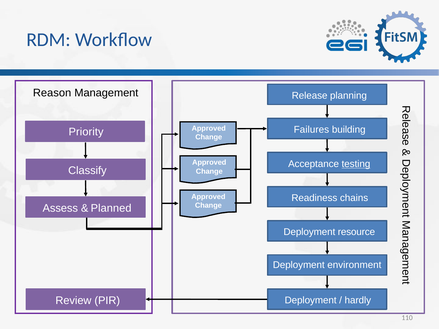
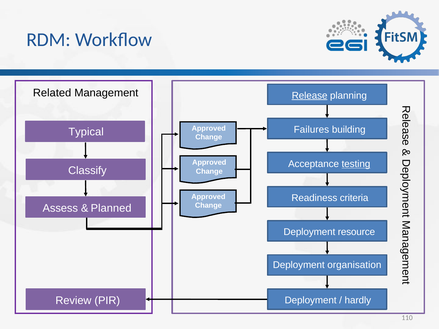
Reason: Reason -> Related (52, 93)
Release underline: none -> present (310, 96)
Priority: Priority -> Typical (86, 132)
chains: chains -> criteria (354, 198)
environment: environment -> organisation (354, 265)
